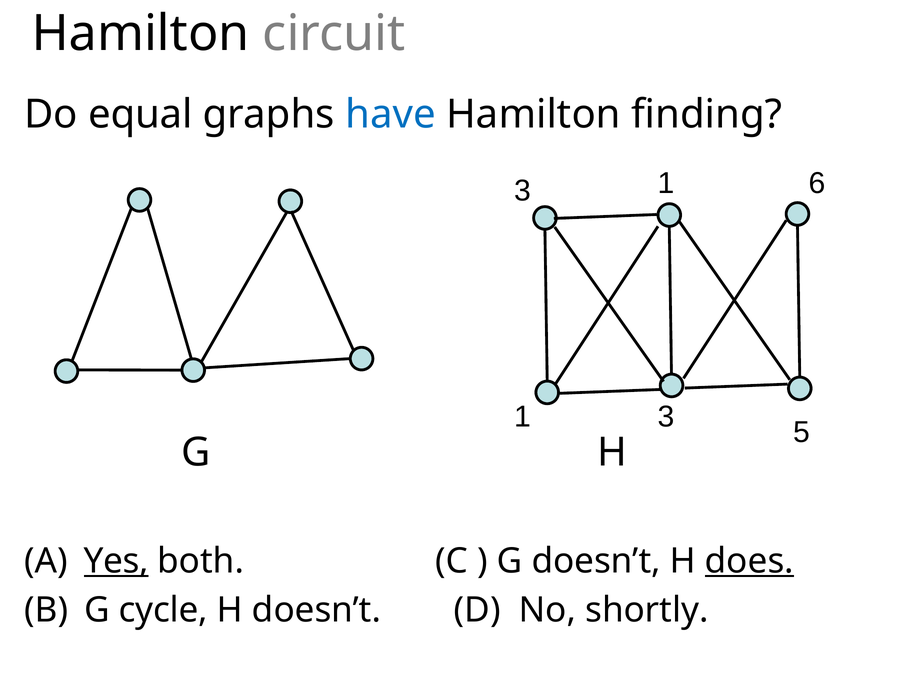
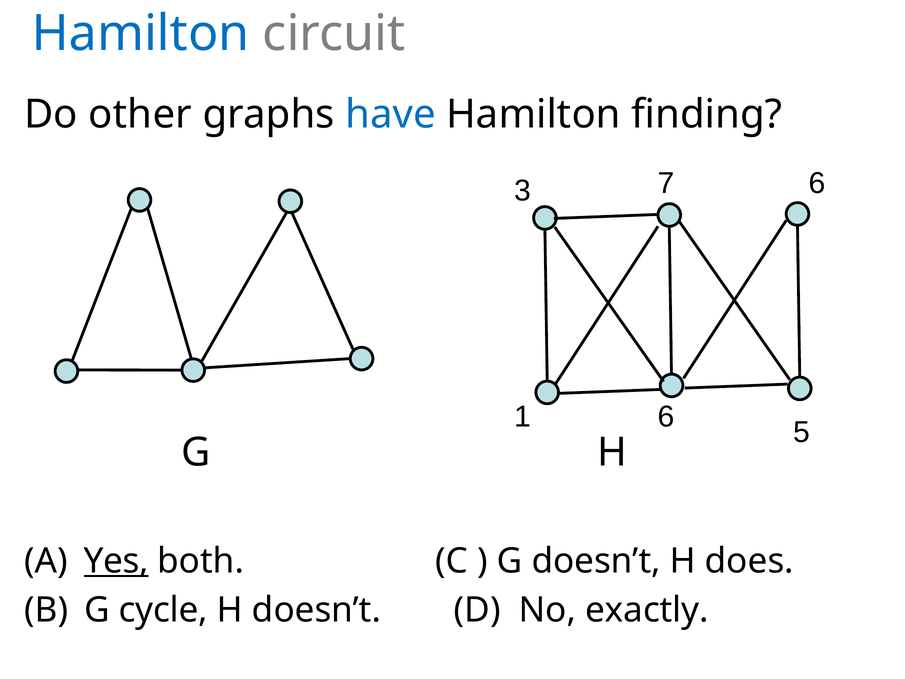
Hamilton colour: black -> blue (141, 34)
equal: equal -> other (140, 114)
3 1: 1 -> 7 (666, 183)
1 3: 3 -> 6 (666, 417)
does underline: present -> none (749, 561)
shortly: shortly -> exactly (647, 610)
